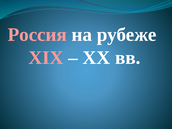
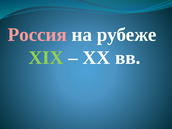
XIX colour: pink -> light green (46, 58)
